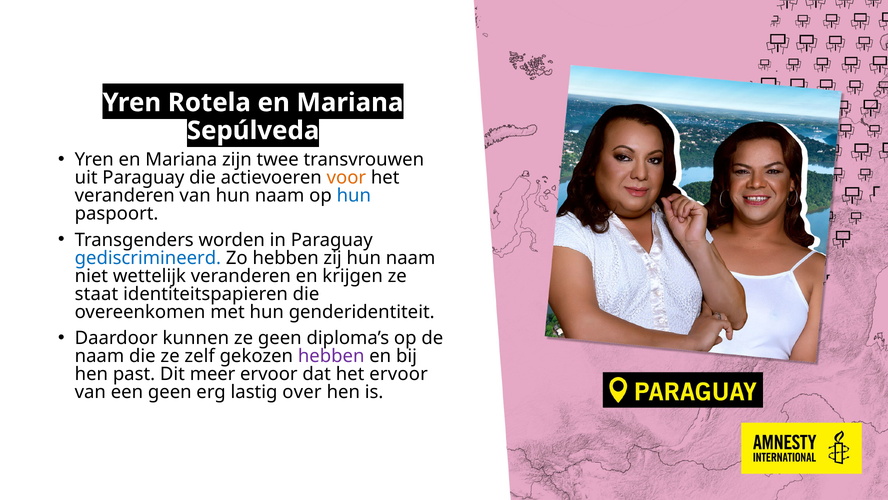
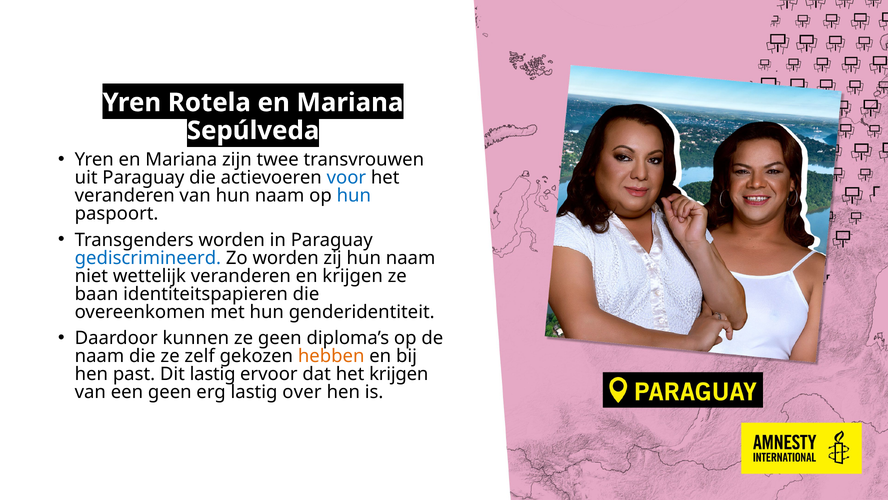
voor colour: orange -> blue (346, 177)
Zo hebben: hebben -> worden (286, 258)
staat: staat -> baan (97, 294)
hebben colour: purple -> orange (331, 356)
Dit meer: meer -> lastig (213, 374)
het ervoor: ervoor -> krijgen (399, 374)
